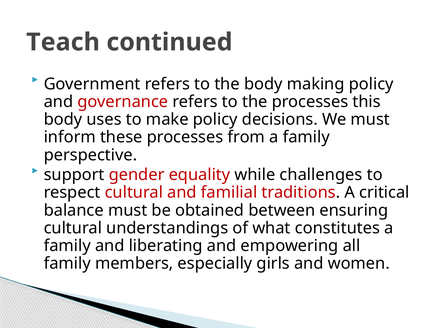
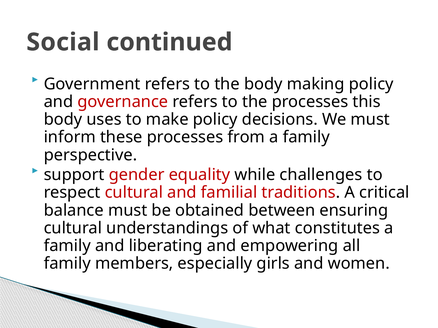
Teach: Teach -> Social (63, 42)
